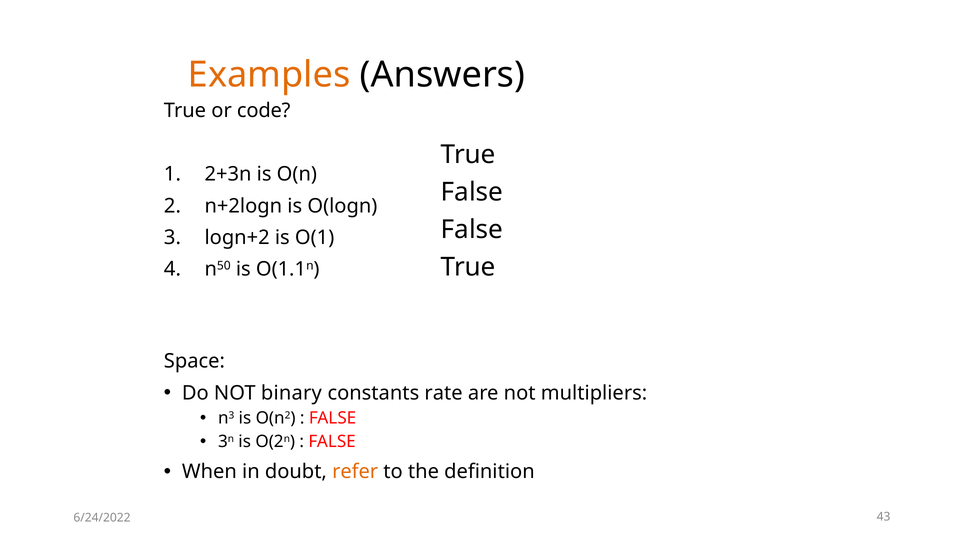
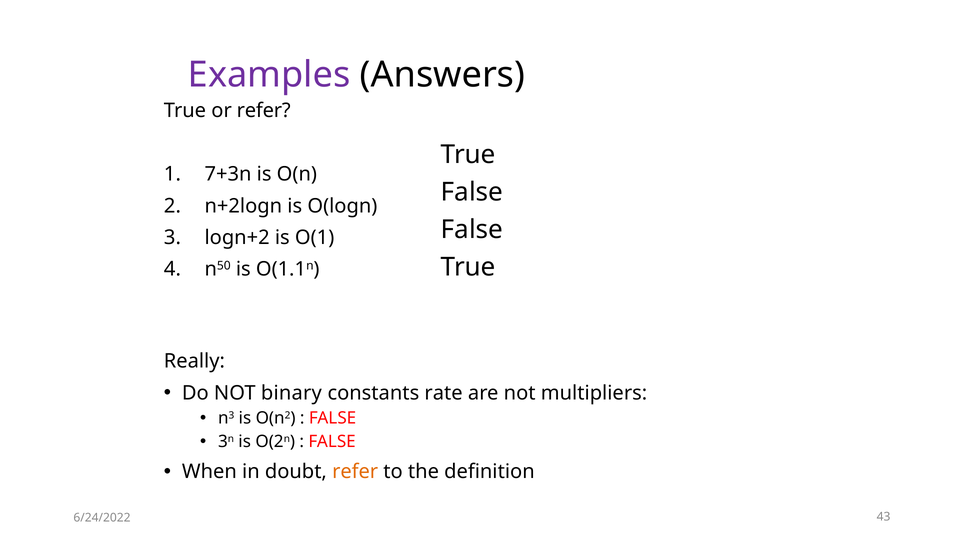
Examples colour: orange -> purple (269, 75)
or code: code -> refer (264, 111)
2+3n: 2+3n -> 7+3n (228, 174)
Space: Space -> Really (194, 361)
